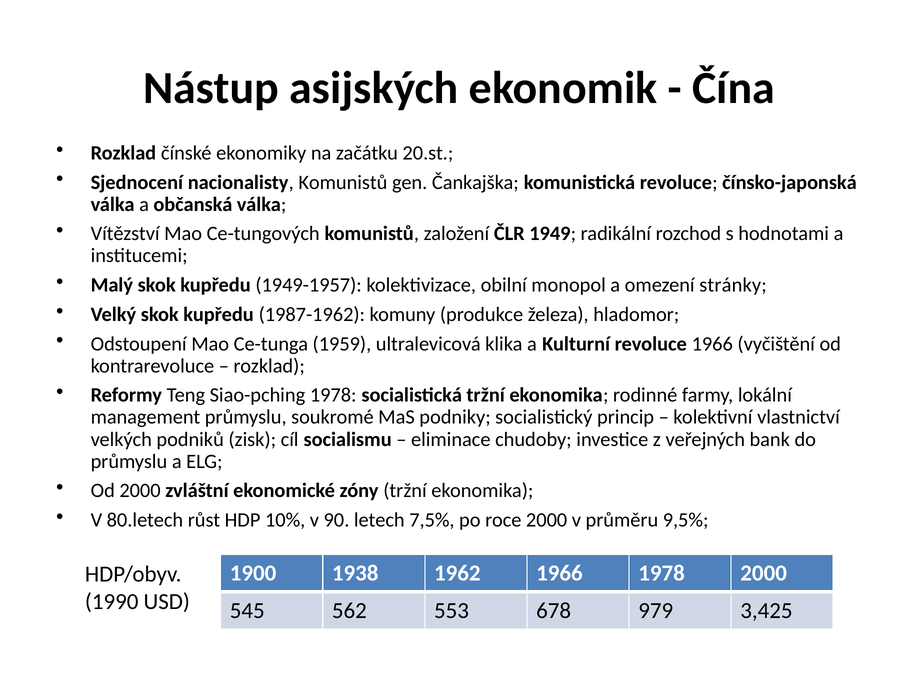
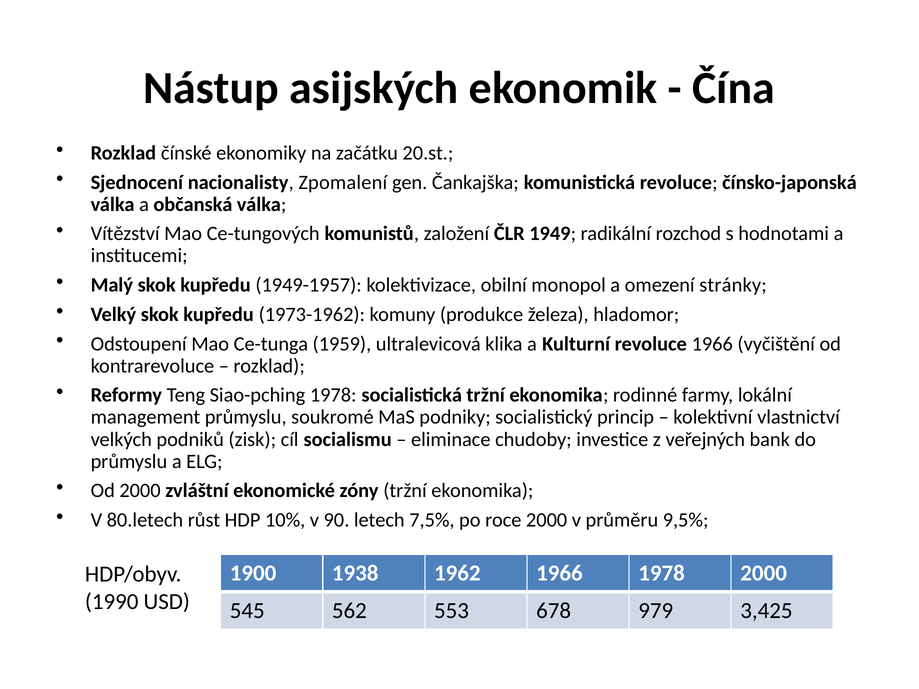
nacionalisty Komunistů: Komunistů -> Zpomalení (343, 182)
1987-1962: 1987-1962 -> 1973-1962 (312, 315)
